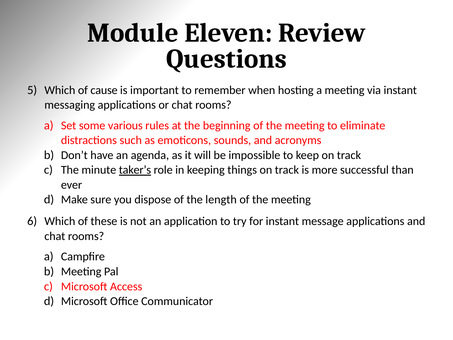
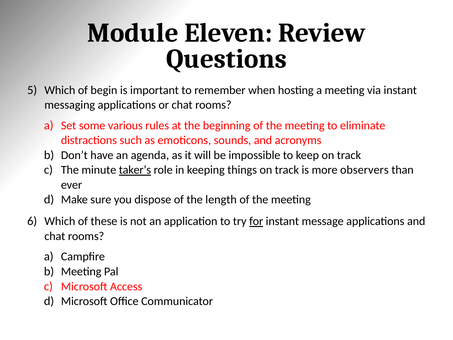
cause: cause -> begin (104, 90)
successful: successful -> observers (364, 170)
for underline: none -> present (256, 221)
